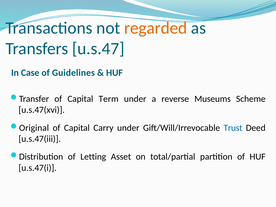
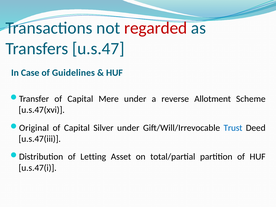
regarded colour: orange -> red (156, 28)
Term: Term -> Mere (109, 99)
Museums: Museums -> Allotment (213, 99)
Carry: Carry -> Silver (103, 128)
